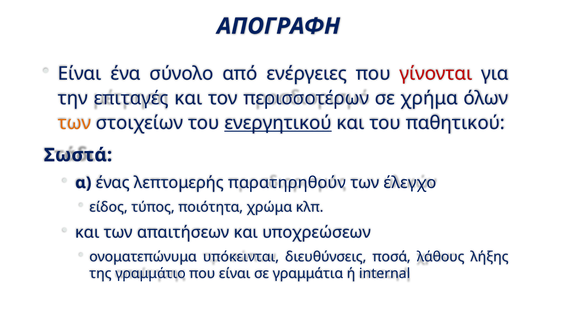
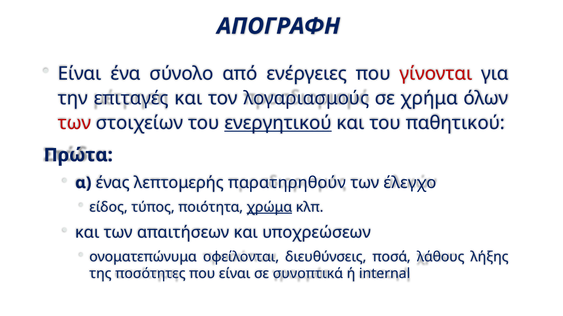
περισσοτέρων: περισσοτέρων -> λογαριασμούς (306, 99)
των colour: orange -> red (74, 123)
Σωστά: Σωστά -> Πρώτα (78, 155)
χρώμα underline: none -> present (269, 208)
υπόκεινται: υπόκεινται -> οφείλονται (241, 257)
γραμμάτιο: γραμμάτιο -> ποσότητες (150, 274)
γραμμάτια: γραμμάτια -> συνοπτικά (308, 274)
